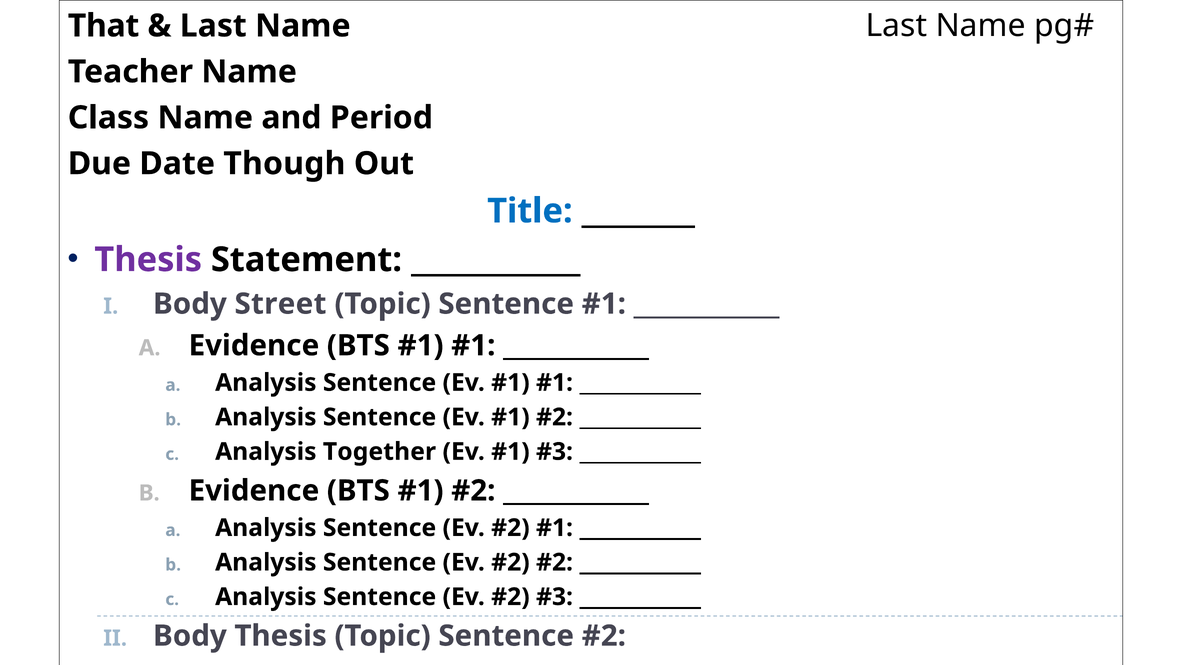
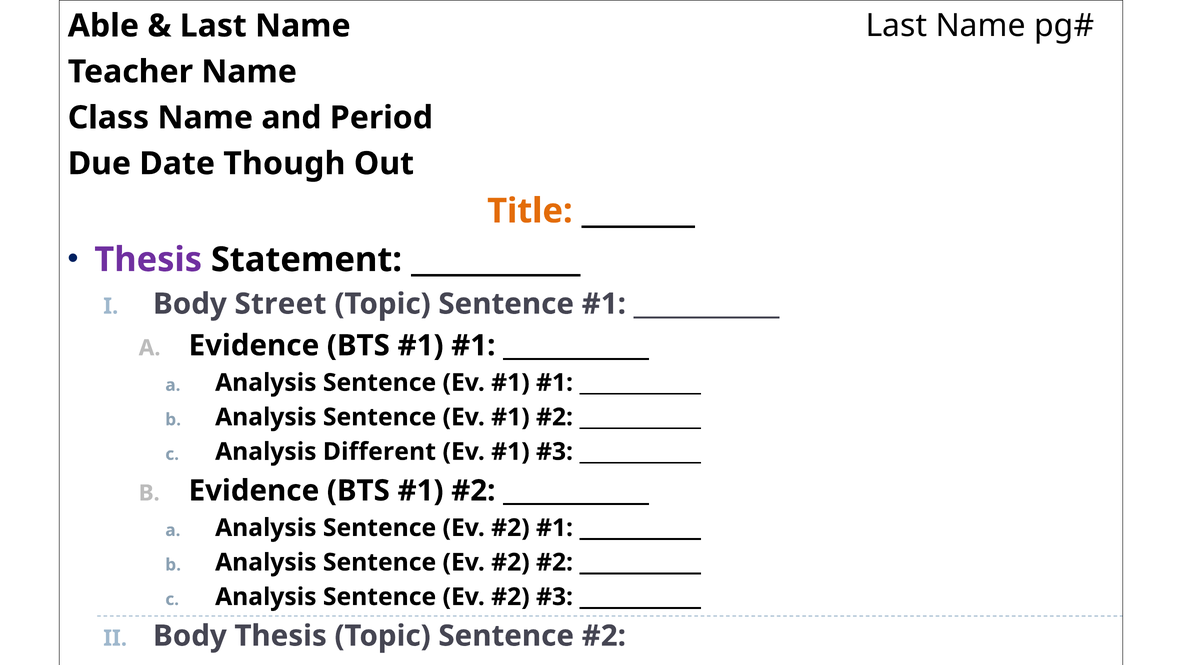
That: That -> Able (103, 26)
Title colour: blue -> orange (530, 211)
Together: Together -> Different (379, 452)
